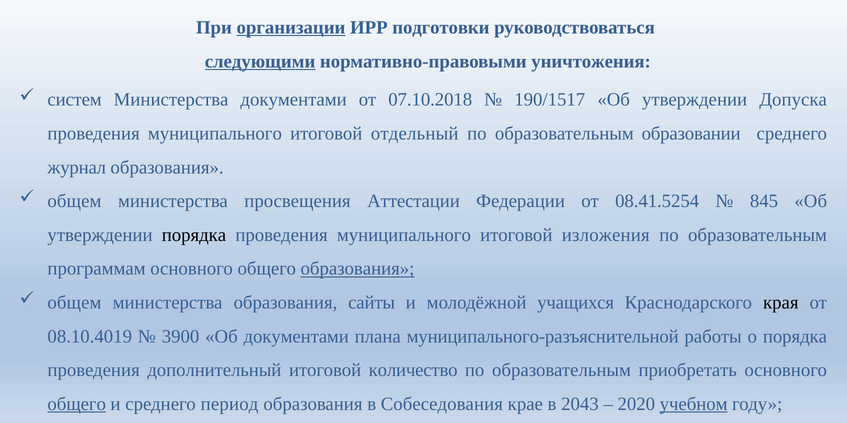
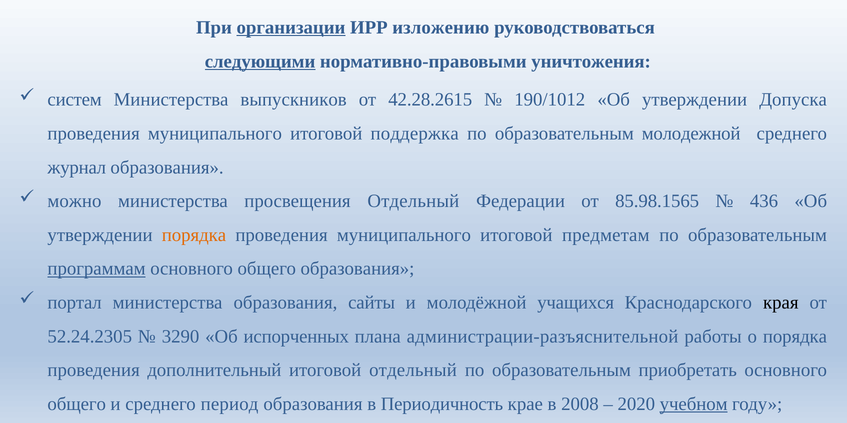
подготовки: подготовки -> изложению (441, 28)
Министерства документами: документами -> выпускников (294, 100)
07.10.2018: 07.10.2018 -> 42.28.2615 (430, 100)
190/1517: 190/1517 -> 190/1012 (550, 100)
отдельный: отдельный -> поддержка (415, 134)
образовании: образовании -> молодежной (691, 134)
общем: общем -> можно (74, 201)
просвещения Аттестации: Аттестации -> Отдельный (413, 201)
08.41.5254: 08.41.5254 -> 85.98.1565 (657, 201)
845: 845 -> 436 (764, 201)
порядка colour: black -> orange (194, 235)
изложения: изложения -> предметам (606, 235)
программам underline: none -> present (97, 269)
образования underline: present -> none (358, 269)
общем: общем -> портал (75, 303)
08.10.4019: 08.10.4019 -> 52.24.2305 (90, 337)
3900: 3900 -> 3290 (181, 337)
Об документами: документами -> испорченных (296, 337)
муниципального-разъяснительной: муниципального-разъяснительной -> администрации-разъяснительной (543, 337)
итоговой количество: количество -> отдельный (413, 371)
общего underline: present -> none (77, 404)
Собеседования: Собеседования -> Периодичность (442, 404)
2043: 2043 -> 2008 (580, 404)
